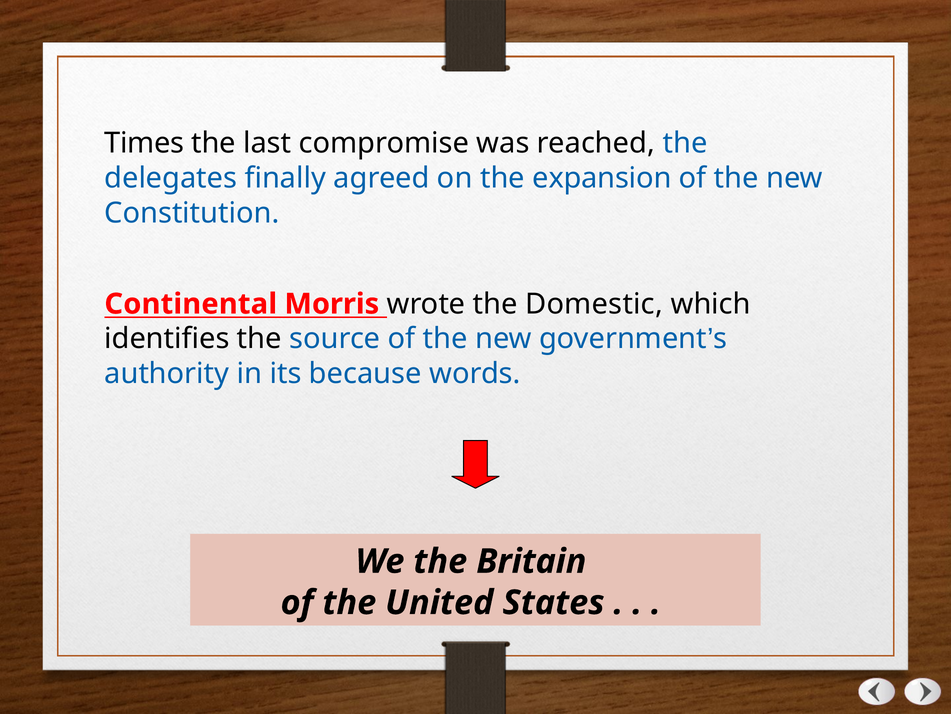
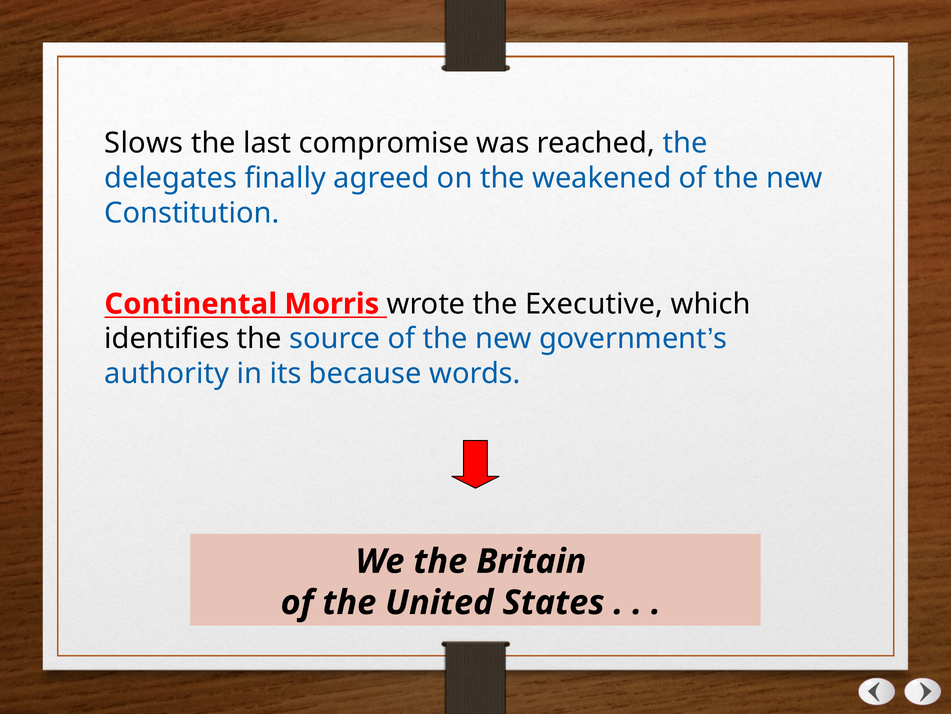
Times: Times -> Slows (144, 143)
expansion: expansion -> weakened (602, 178)
Domestic: Domestic -> Executive (594, 304)
